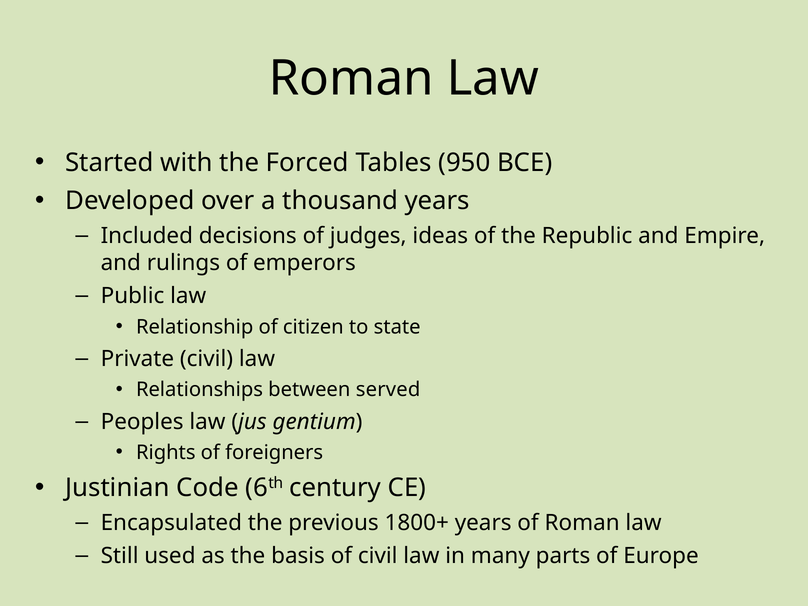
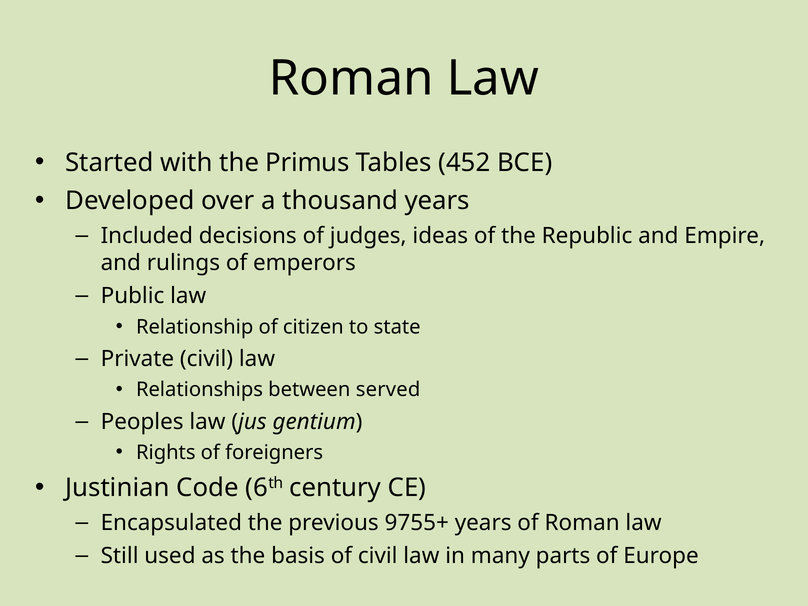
Forced: Forced -> Primus (308, 163)
950: 950 -> 452 (464, 163)
1800+: 1800+ -> 9755+ (417, 523)
